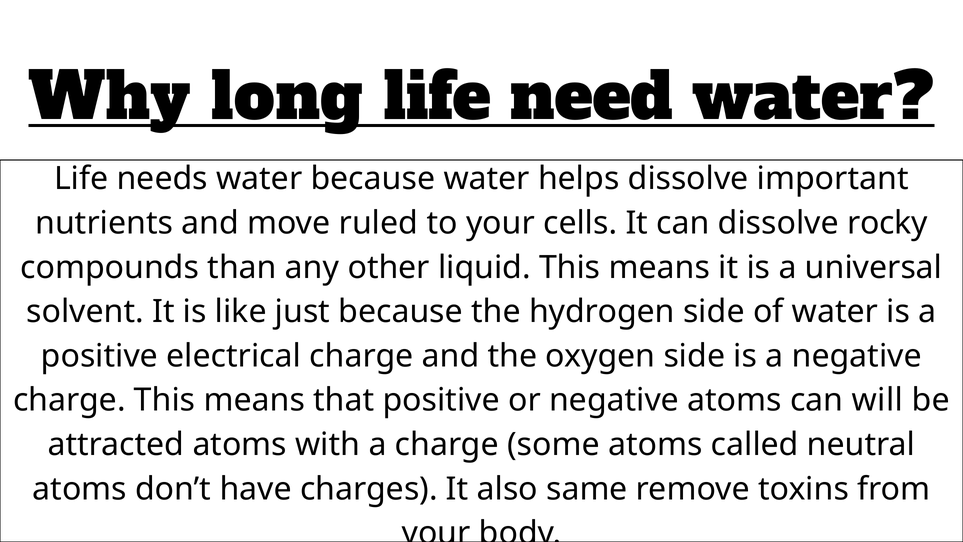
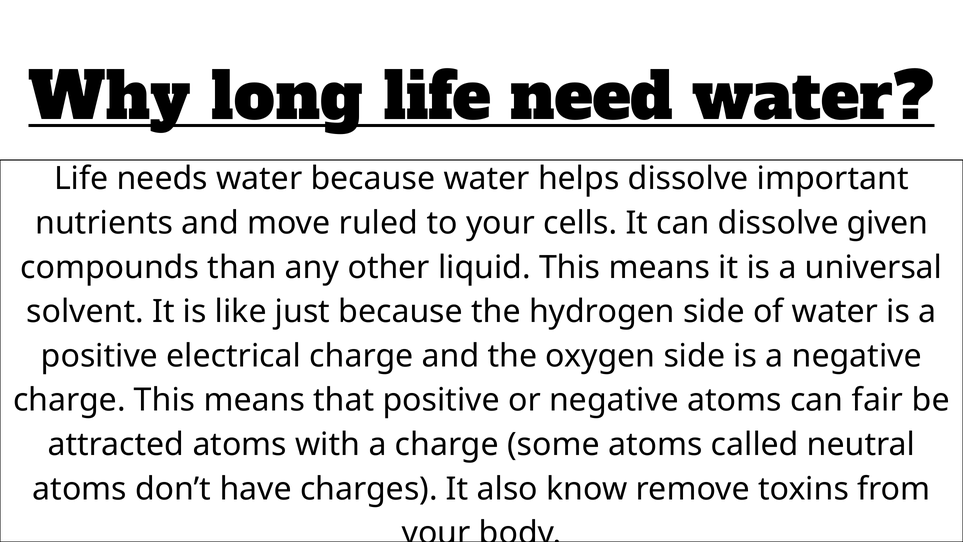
rocky: rocky -> given (887, 223)
will: will -> fair (877, 400)
same: same -> know (587, 489)
